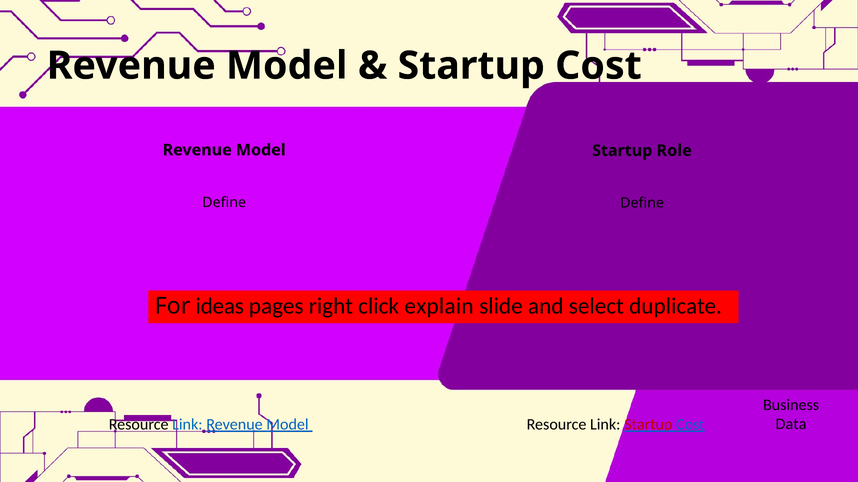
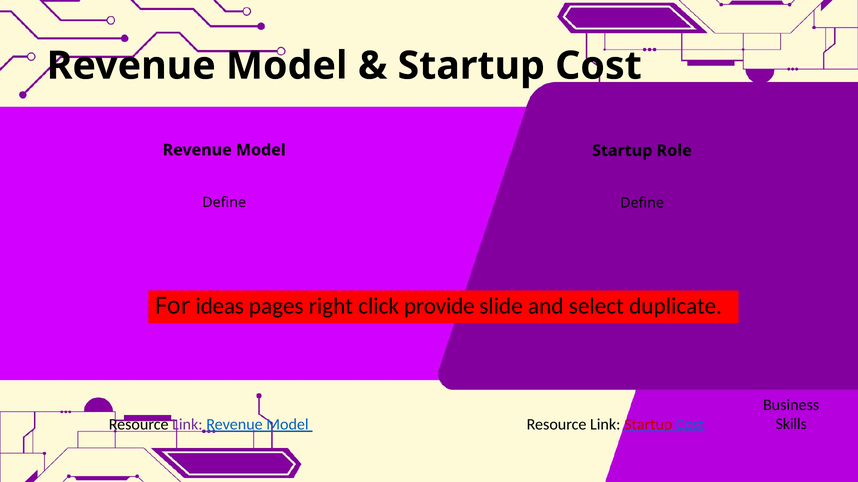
explain: explain -> provide (439, 307)
Data: Data -> Skills (791, 425)
Link colour: blue -> purple (187, 425)
